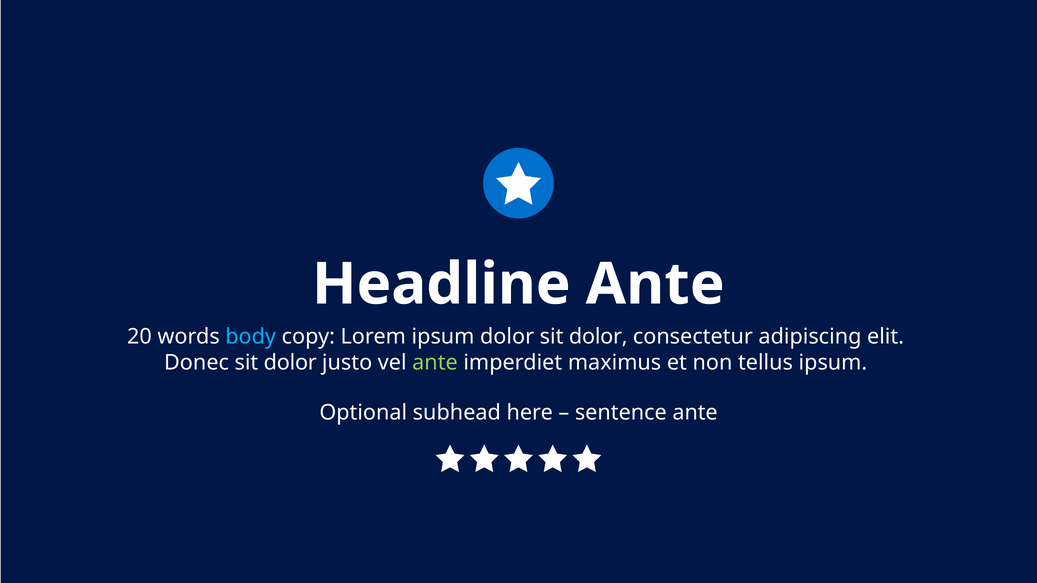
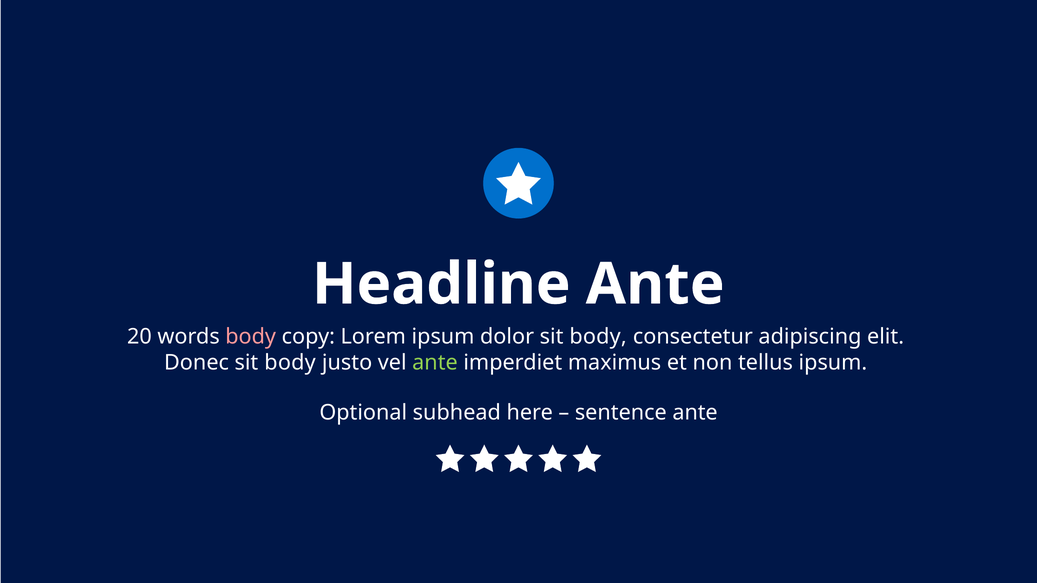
body colour: light blue -> pink (251, 337)
dolor sit dolor: dolor -> body (598, 337)
Donec sit dolor: dolor -> body (290, 363)
